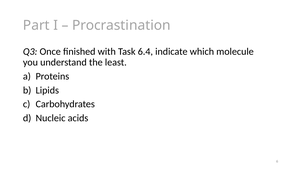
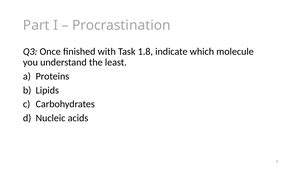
6.4: 6.4 -> 1.8 (145, 52)
